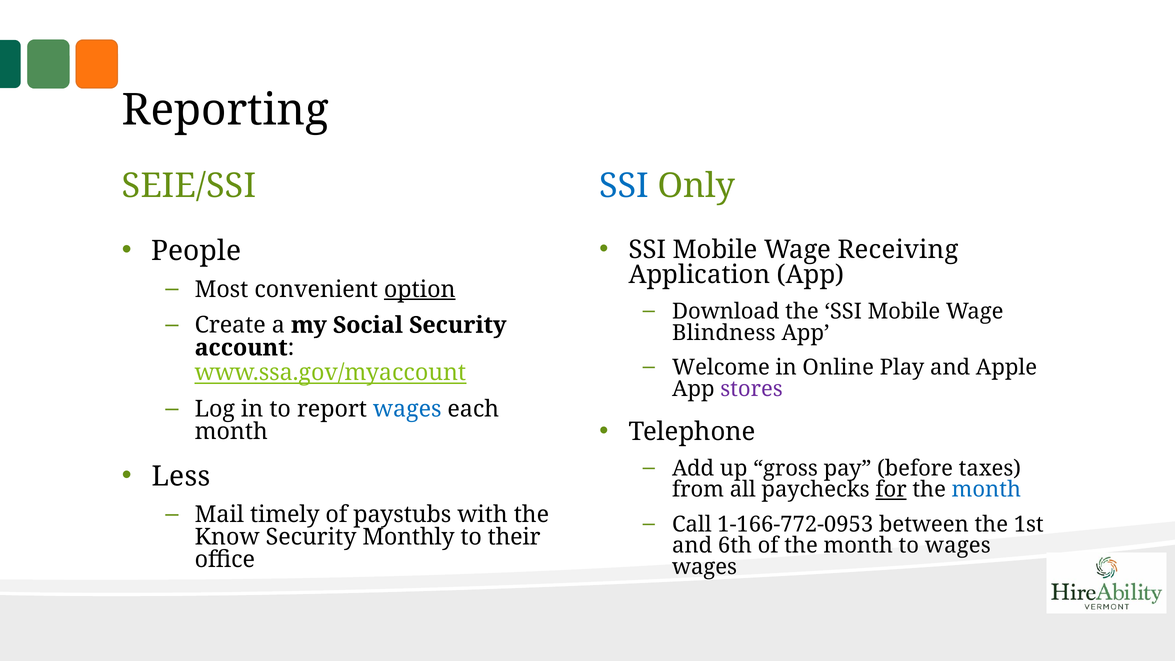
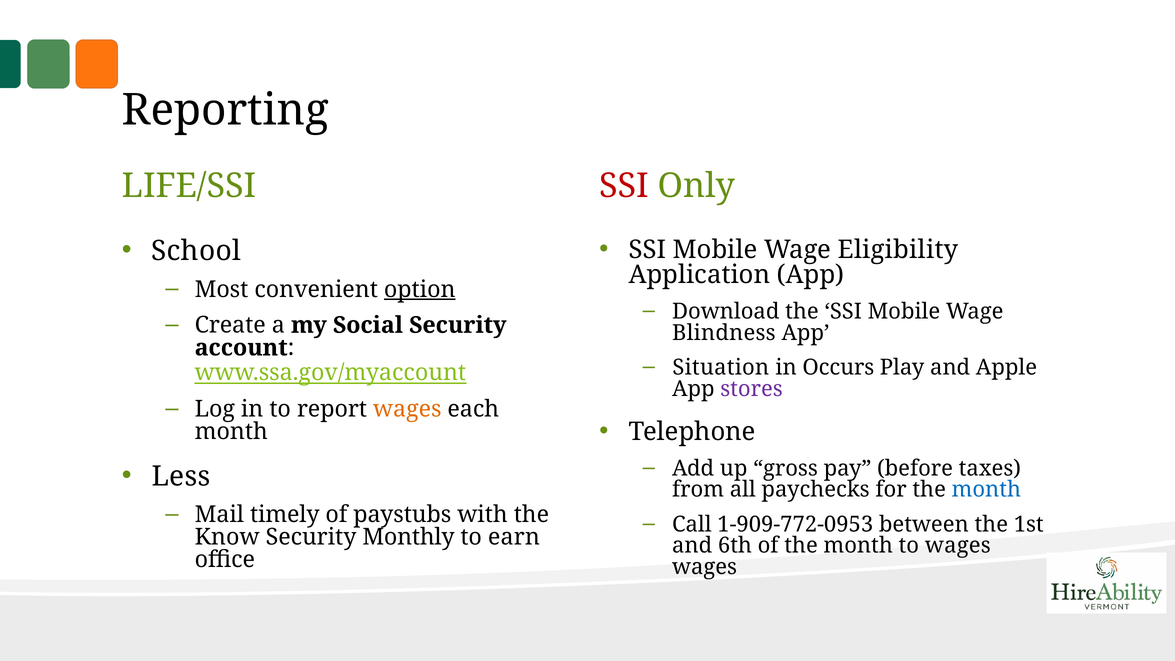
SEIE/SSI: SEIE/SSI -> LIFE/SSI (189, 186)
SSI colour: blue -> red (624, 186)
People: People -> School (196, 251)
Receiving: Receiving -> Eligibility (898, 250)
Welcome: Welcome -> Situation (721, 368)
Online: Online -> Occurs (838, 368)
wages colour: blue -> orange (407, 409)
for underline: present -> none (891, 490)
1-166-772-0953: 1-166-772-0953 -> 1-909-772-0953 (795, 524)
their: their -> earn (514, 537)
